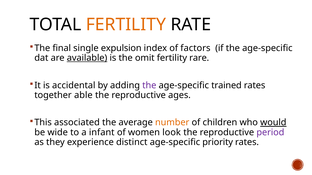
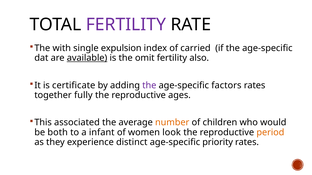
FERTILITY colour: orange -> purple (126, 25)
final: final -> with (62, 48)
factors: factors -> carried (195, 48)
rare: rare -> also (199, 58)
accidental: accidental -> certificate (74, 86)
trained: trained -> factors (226, 86)
able: able -> fully (83, 95)
would underline: present -> none (273, 123)
wide: wide -> both (58, 133)
period colour: purple -> orange (270, 133)
